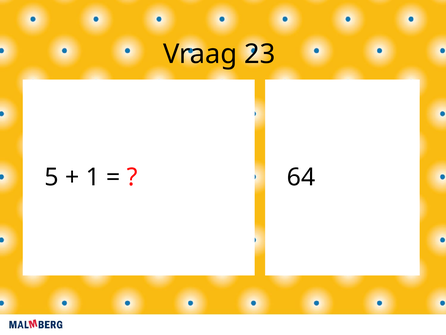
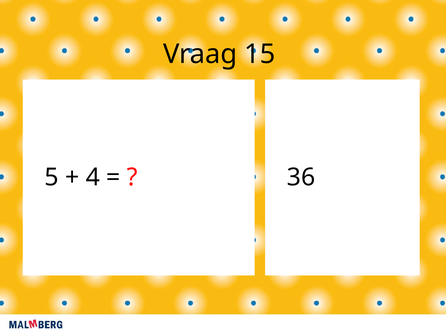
23: 23 -> 15 (260, 54)
1: 1 -> 4 (93, 177)
64: 64 -> 36 (301, 177)
